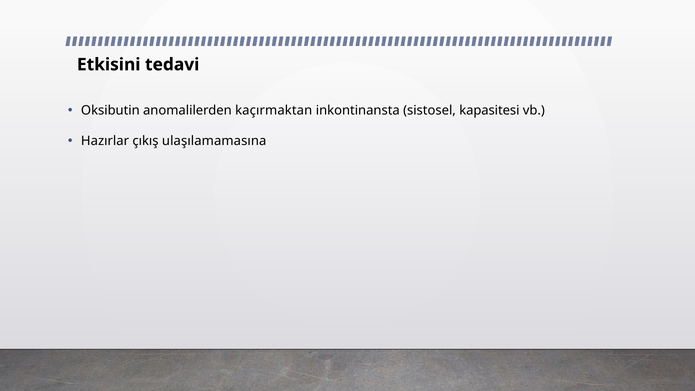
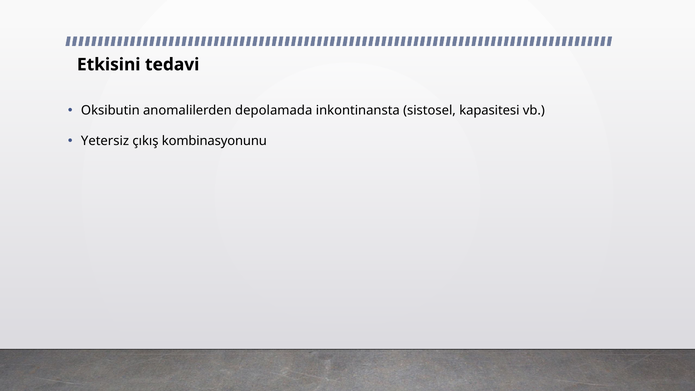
kaçırmaktan: kaçırmaktan -> depolamada (274, 110)
Hazırlar: Hazırlar -> Yetersiz (105, 141)
ulaşılamamasına: ulaşılamamasına -> kombinasyonunu (214, 141)
